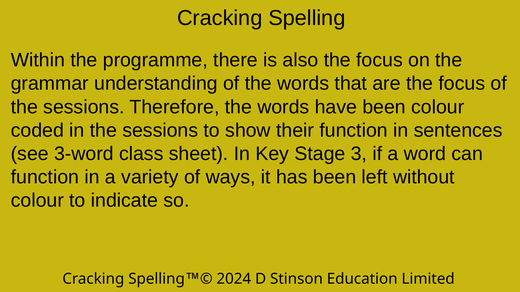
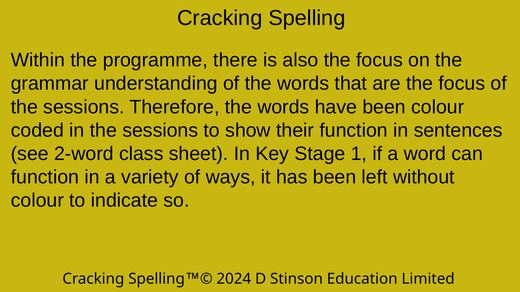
3-word: 3-word -> 2-word (84, 154)
3: 3 -> 1 (359, 154)
